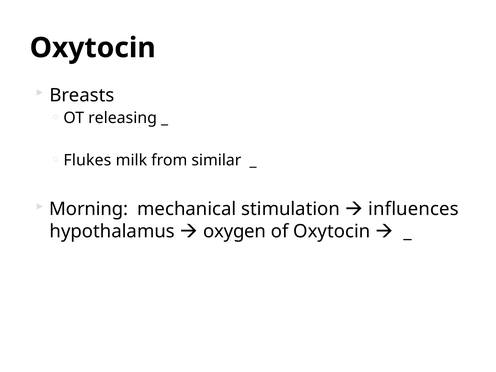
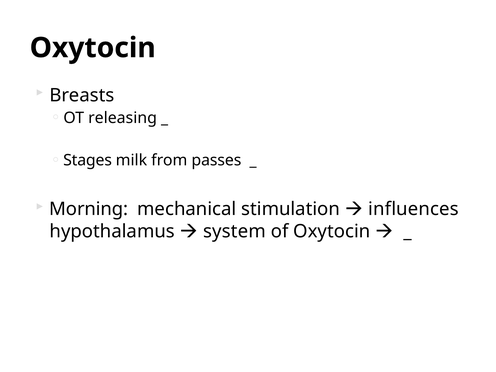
Flukes: Flukes -> Stages (88, 160)
similar: similar -> passes (216, 160)
oxygen: oxygen -> system (234, 231)
